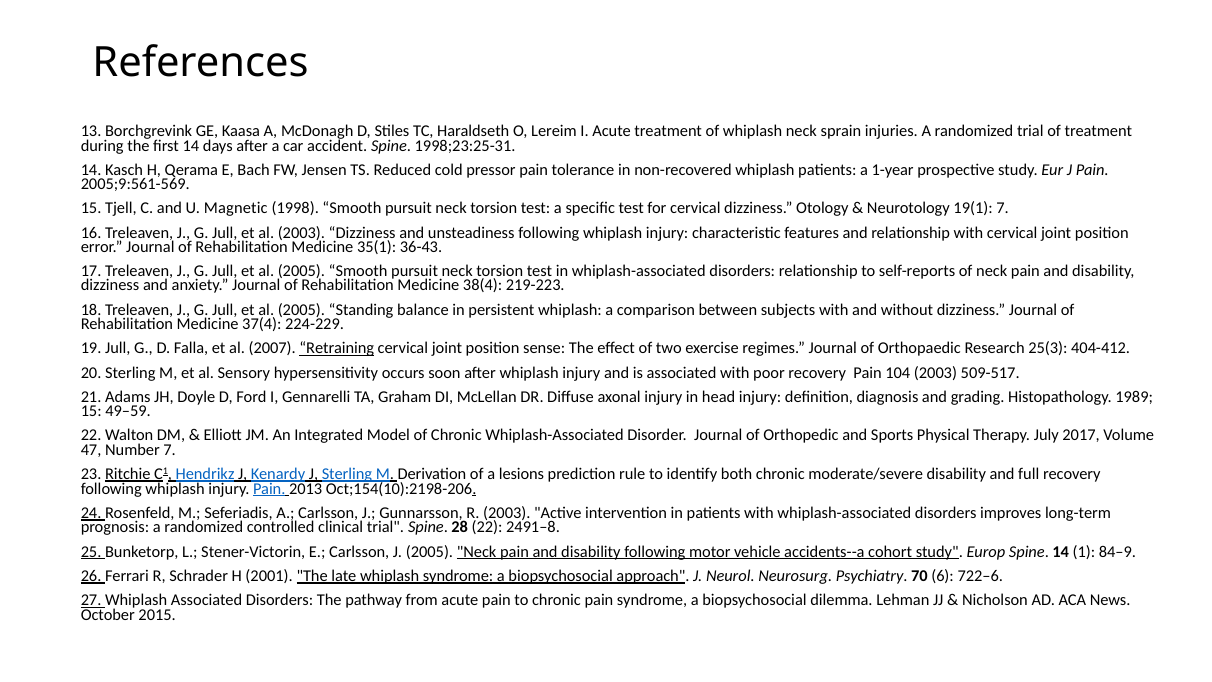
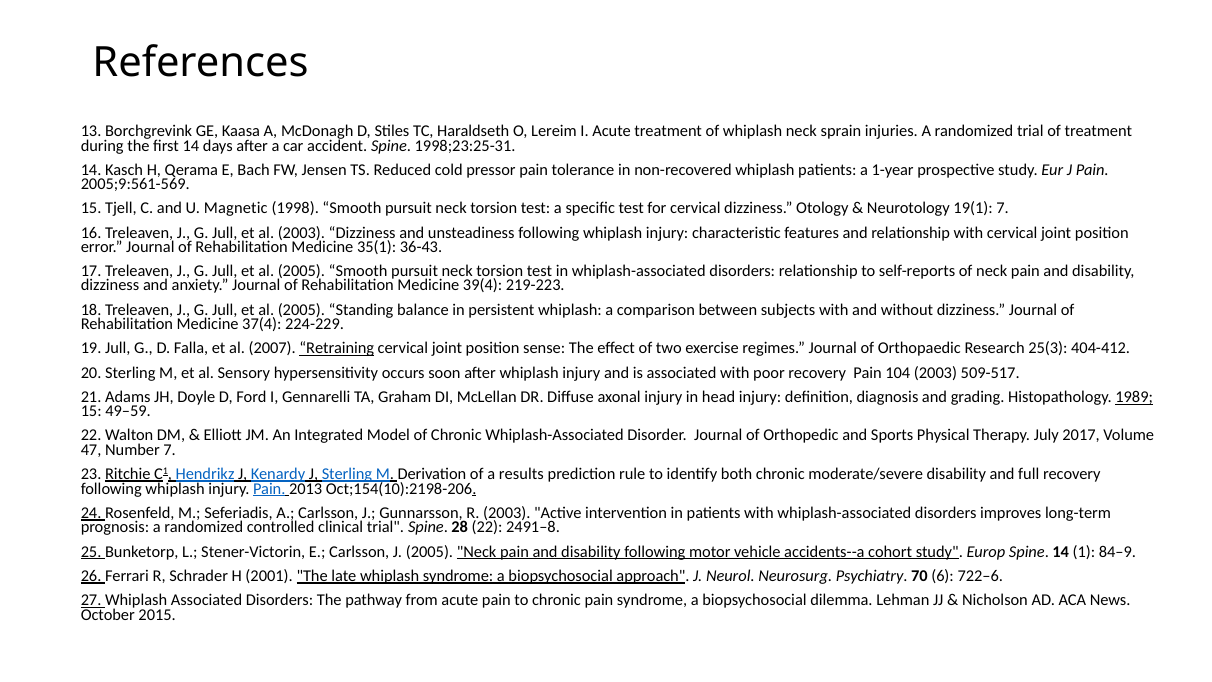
38(4: 38(4 -> 39(4 (483, 285)
1989 underline: none -> present (1134, 397)
lesions: lesions -> results (521, 474)
